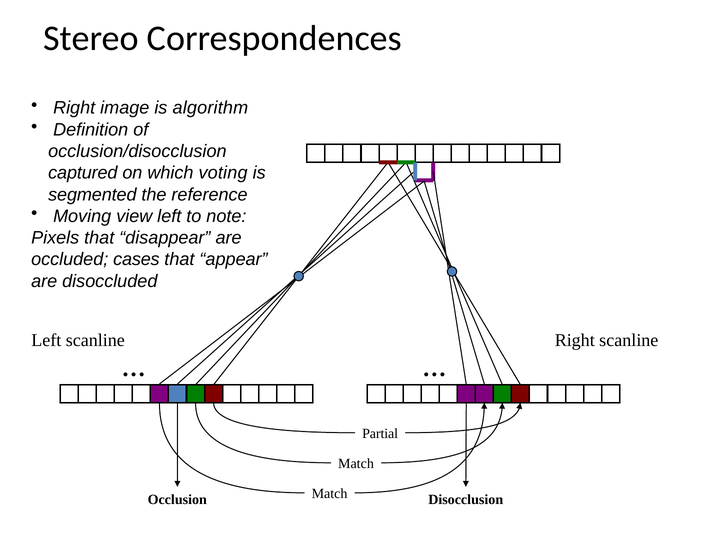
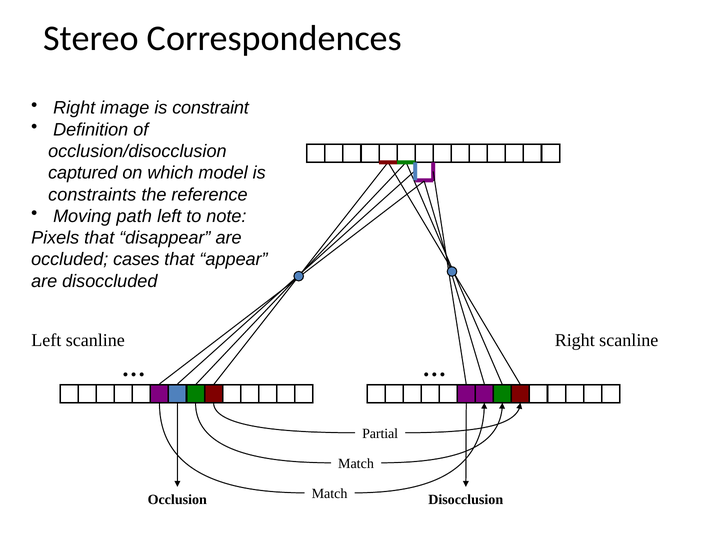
algorithm: algorithm -> constraint (211, 108)
voting: voting -> model (223, 173)
segmented: segmented -> constraints (92, 195)
view: view -> path (134, 216)
